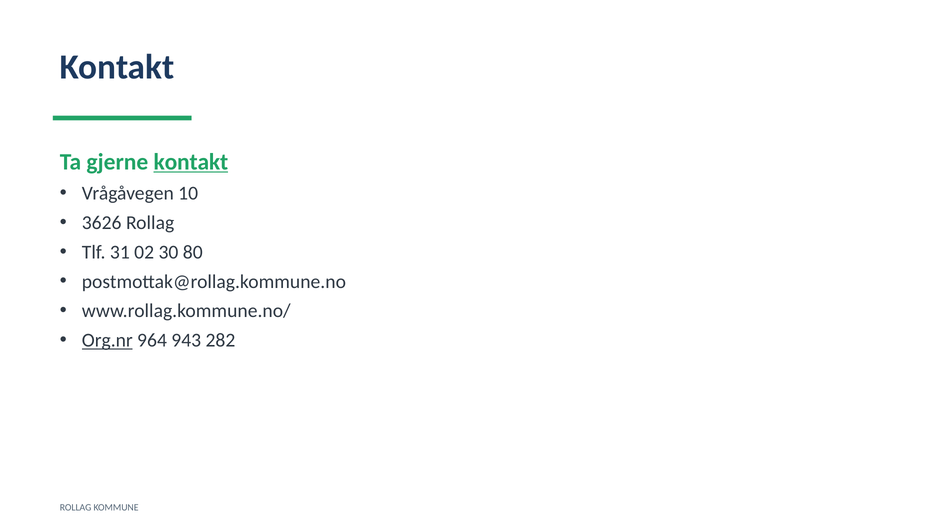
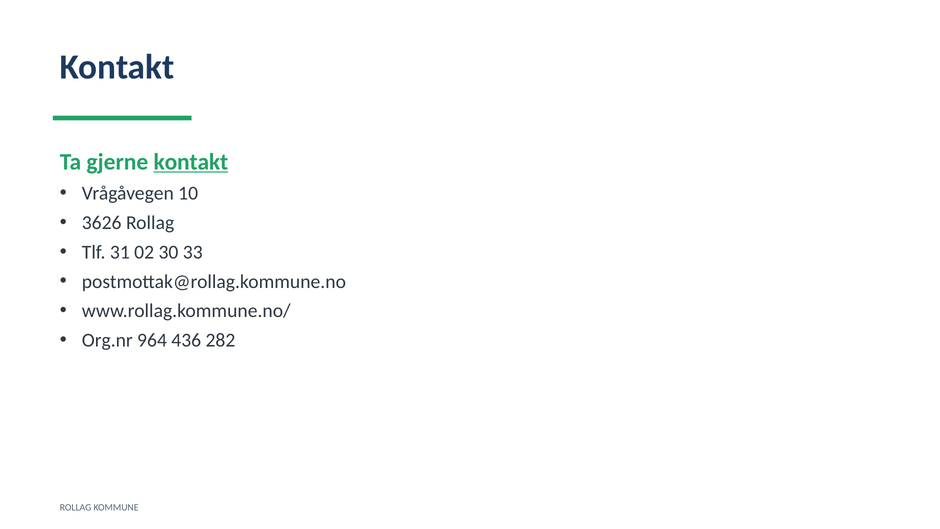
80: 80 -> 33 (193, 252)
Org.nr underline: present -> none (107, 340)
943: 943 -> 436 (186, 340)
